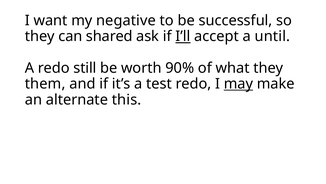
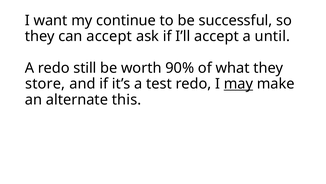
negative: negative -> continue (126, 21)
can shared: shared -> accept (109, 36)
I’ll underline: present -> none (183, 36)
them: them -> store (45, 84)
